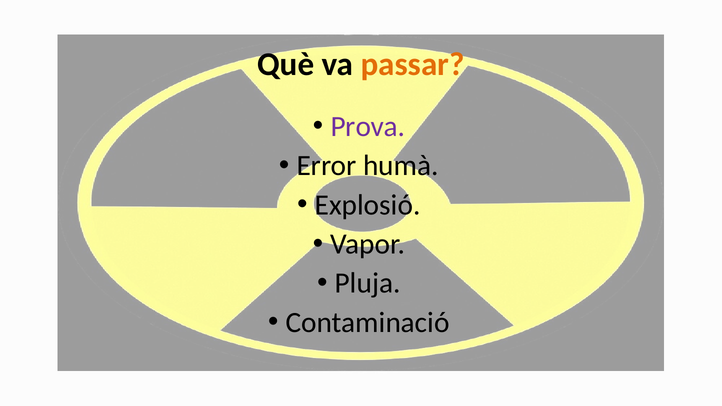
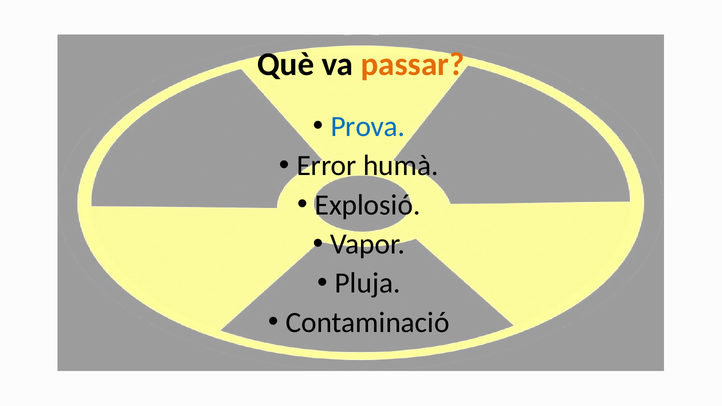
Prova colour: purple -> blue (368, 126)
